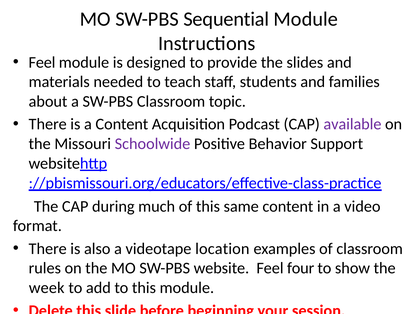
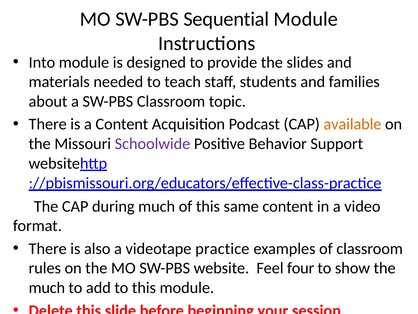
Feel: Feel -> Into (42, 62)
available colour: purple -> orange (352, 124)
location: location -> practice (222, 248)
week: week -> much (47, 287)
